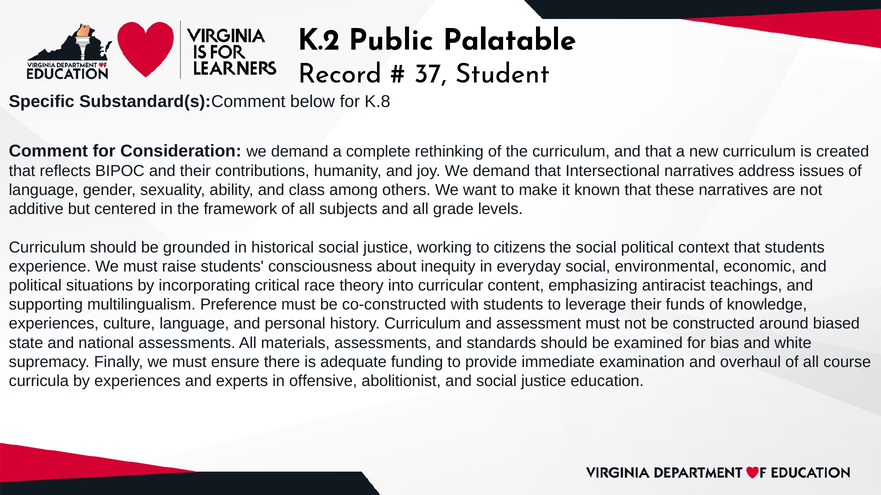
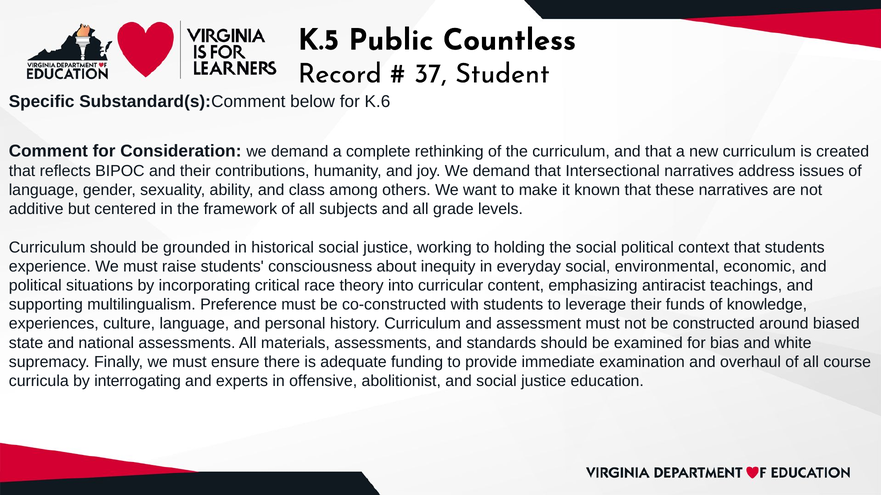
K.2: K.2 -> K.5 (318, 40)
Palatable: Palatable -> Countless (510, 40)
K.8: K.8 -> K.6 (377, 101)
citizens: citizens -> holding (519, 248)
by experiences: experiences -> interrogating (138, 381)
